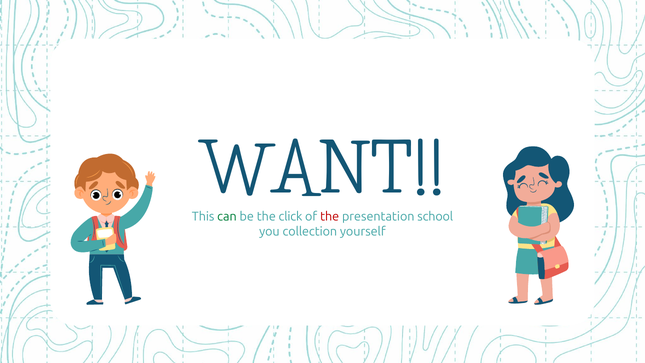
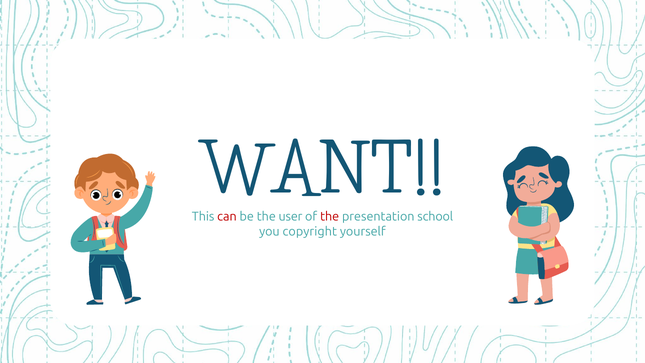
can colour: green -> red (227, 216)
click: click -> user (290, 216)
collection: collection -> copyright (310, 232)
